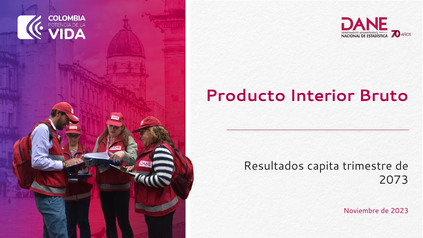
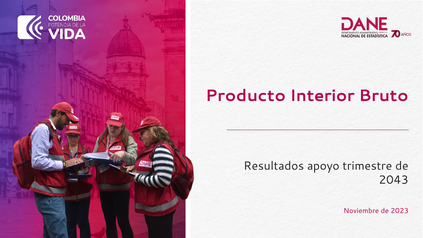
capita: capita -> apoyo (323, 166)
2073: 2073 -> 2043 (394, 180)
